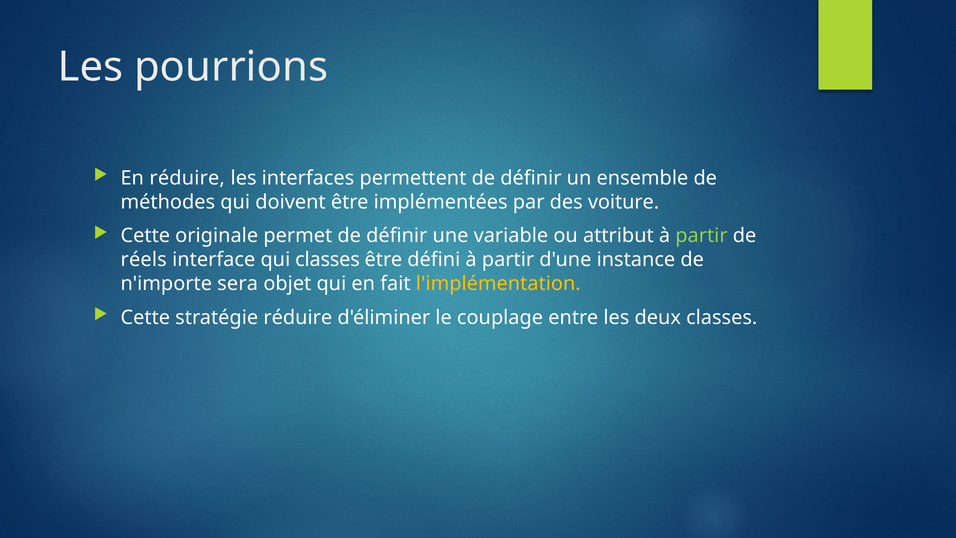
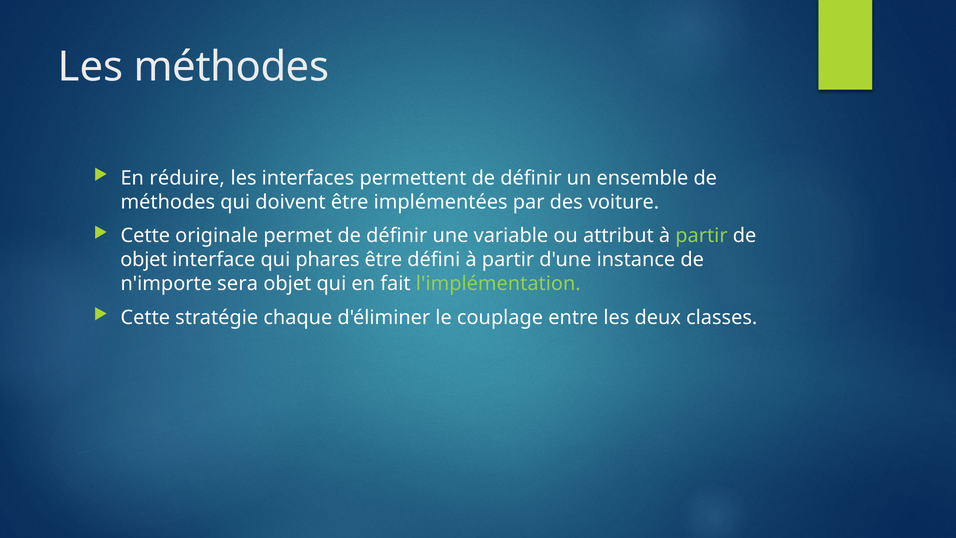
Les pourrions: pourrions -> méthodes (231, 67)
réels: réels -> objet (144, 260)
qui classes: classes -> phares (327, 260)
l'implémentation colour: yellow -> light green (498, 284)
stratégie réduire: réduire -> chaque (298, 317)
